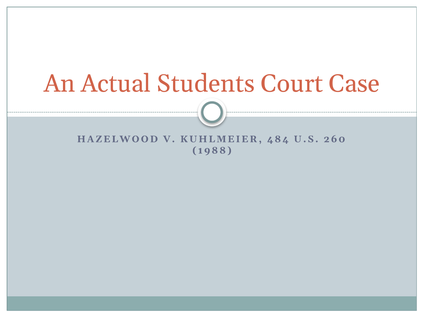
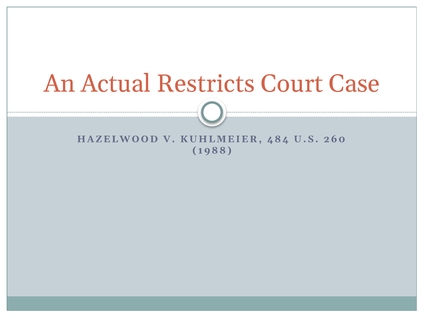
Students: Students -> Restricts (206, 84)
